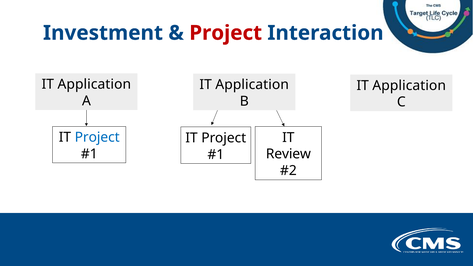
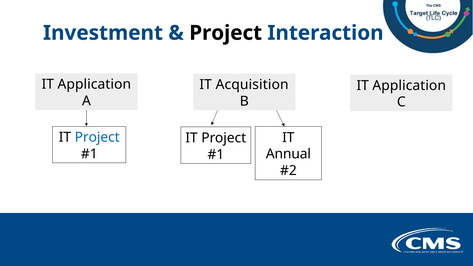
Project colour: red -> black (226, 33)
Application: Application -> Acquisition (252, 85)
Review: Review -> Annual (288, 154)
